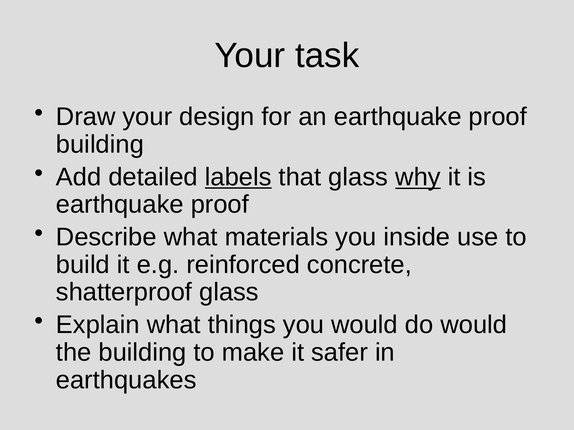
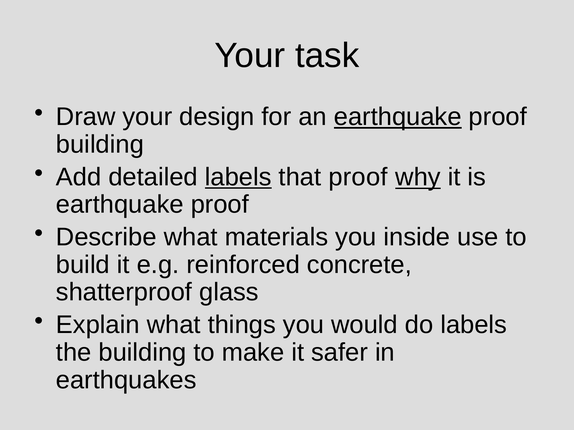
earthquake underline: none -> present (398, 117)
that glass: glass -> proof (358, 177)
do would: would -> labels (474, 325)
